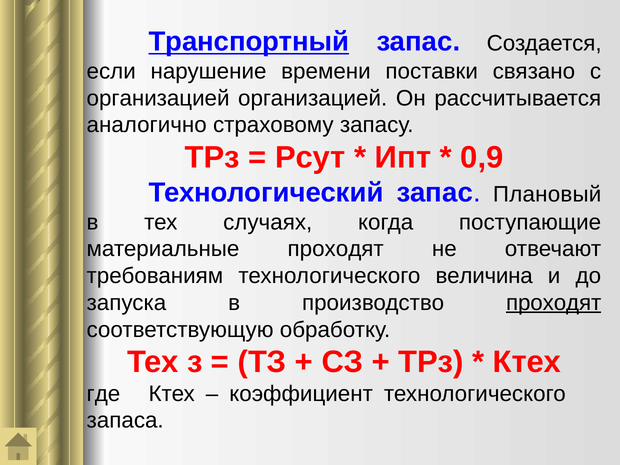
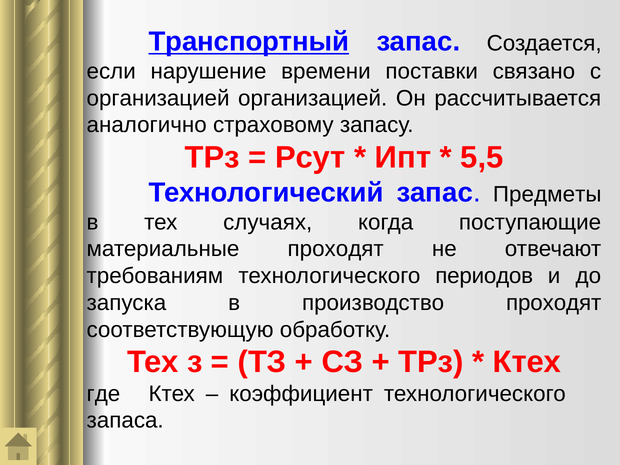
0,9: 0,9 -> 5,5 (482, 158)
Плановый: Плановый -> Предметы (547, 194)
величина: величина -> периодов (484, 276)
проходят underline: present -> none (554, 303)
